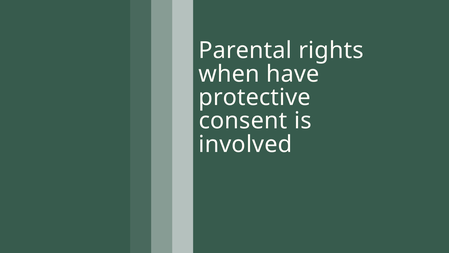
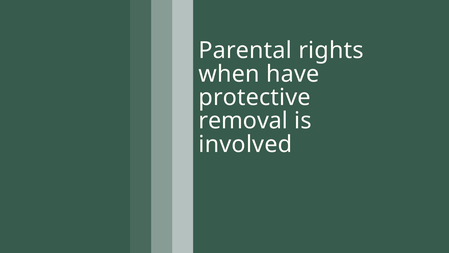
consent: consent -> removal (243, 121)
